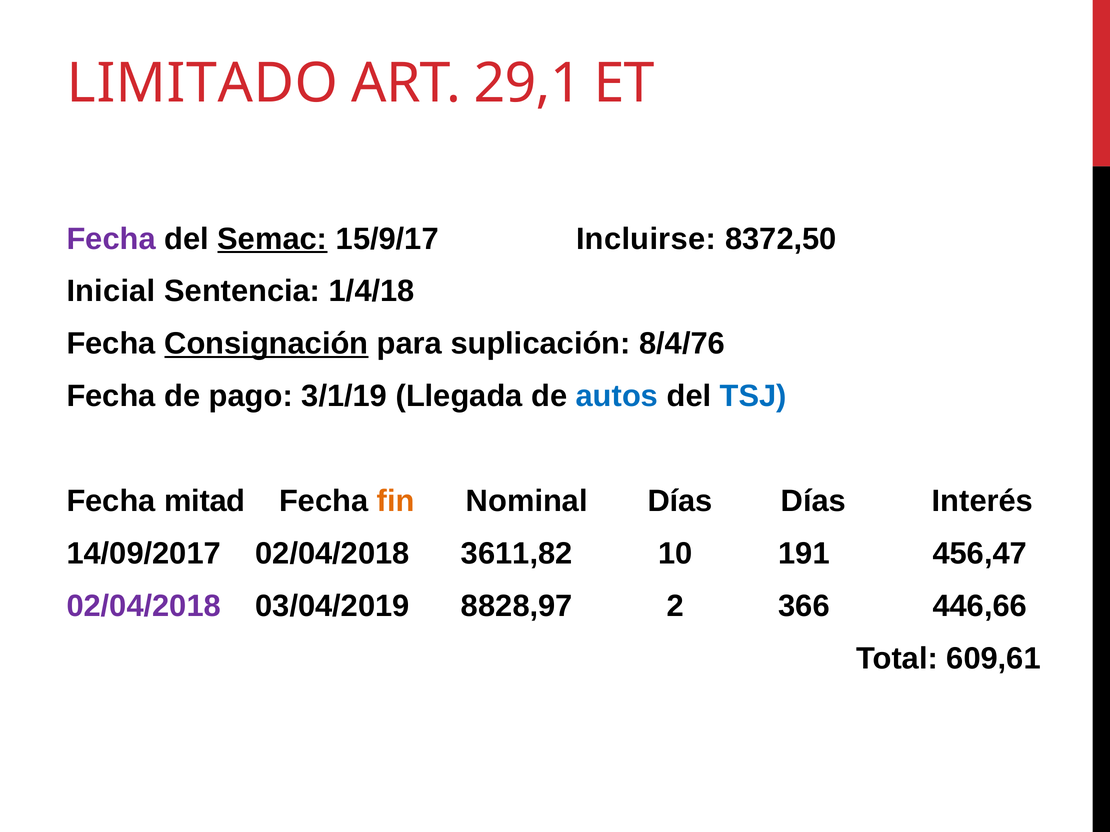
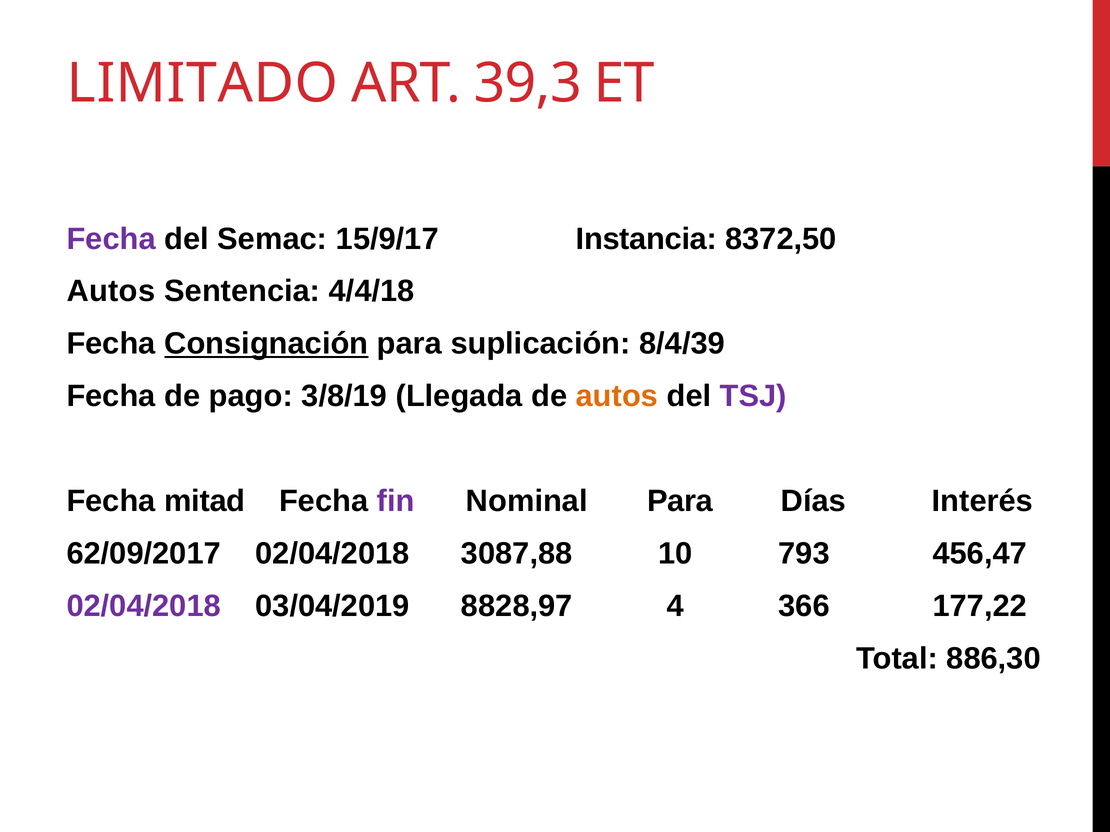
29,1: 29,1 -> 39,3 (528, 83)
Semac underline: present -> none (272, 239)
Incluirse: Incluirse -> Instancia (646, 239)
Inicial: Inicial -> Autos (111, 291)
1/4/18: 1/4/18 -> 4/4/18 (372, 291)
8/4/76: 8/4/76 -> 8/4/39 (682, 344)
3/1/19: 3/1/19 -> 3/8/19 (344, 396)
autos colour: blue -> orange (617, 396)
TSJ colour: blue -> purple (753, 396)
fin colour: orange -> purple (396, 501)
Nominal Días: Días -> Para (680, 501)
14/09/2017: 14/09/2017 -> 62/09/2017 (144, 554)
3611,82: 3611,82 -> 3087,88 (517, 554)
191: 191 -> 793 (804, 554)
2: 2 -> 4 (675, 606)
446,66: 446,66 -> 177,22 (980, 606)
609,61: 609,61 -> 886,30 (994, 659)
